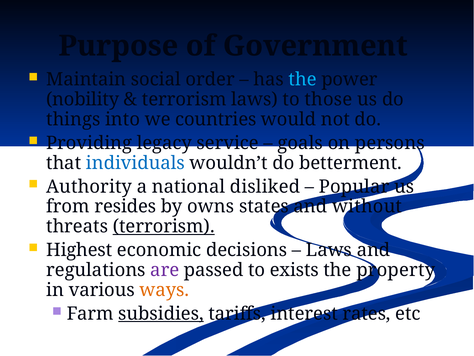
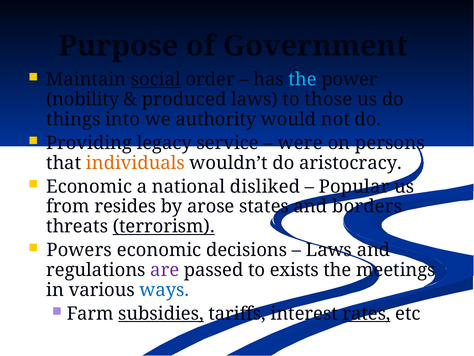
social underline: none -> present (156, 79)
terrorism: terrorism -> produced (184, 99)
countries: countries -> authority (216, 119)
goals: goals -> were (300, 143)
individuals colour: blue -> orange (135, 163)
betterment: betterment -> aristocracy (350, 163)
Authority: Authority -> Economic (89, 186)
owns: owns -> arose (211, 206)
without: without -> borders (367, 206)
Highest: Highest -> Powers (79, 250)
property: property -> meetings (396, 270)
ways colour: orange -> blue (164, 290)
rates underline: none -> present (367, 313)
